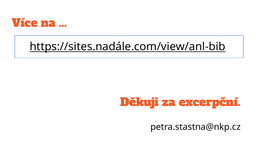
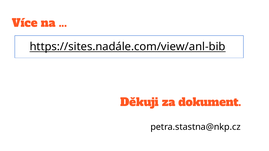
excerpční: excerpční -> dokument (210, 103)
